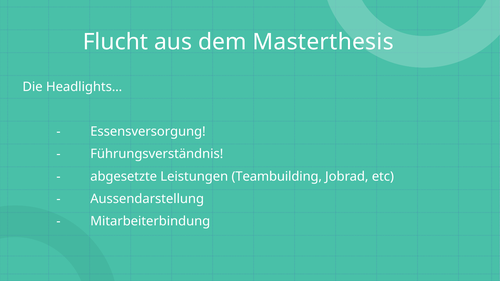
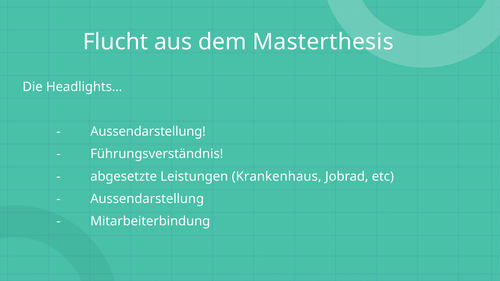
Essensversorgung: Essensversorgung -> Aussendarstellung (148, 132)
Teambuilding: Teambuilding -> Krankenhaus (277, 177)
